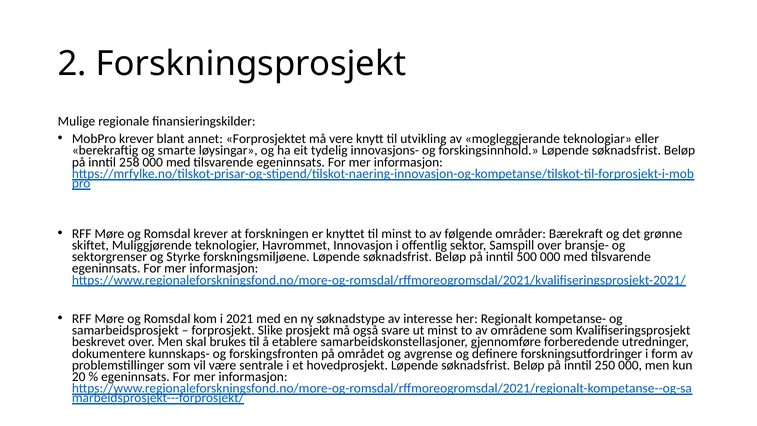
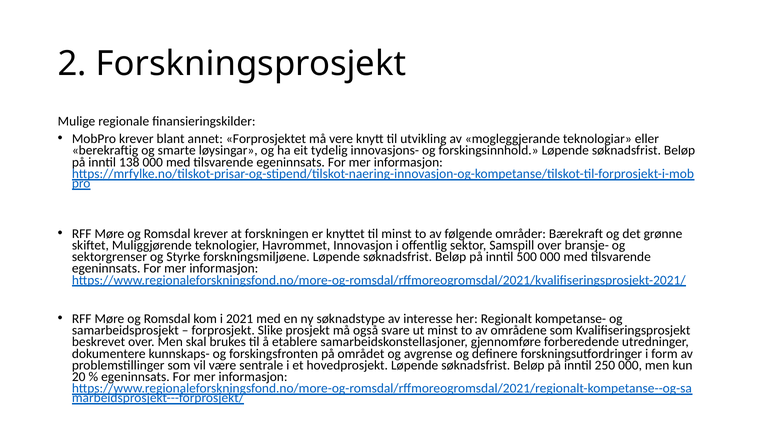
258: 258 -> 138 (129, 162)
